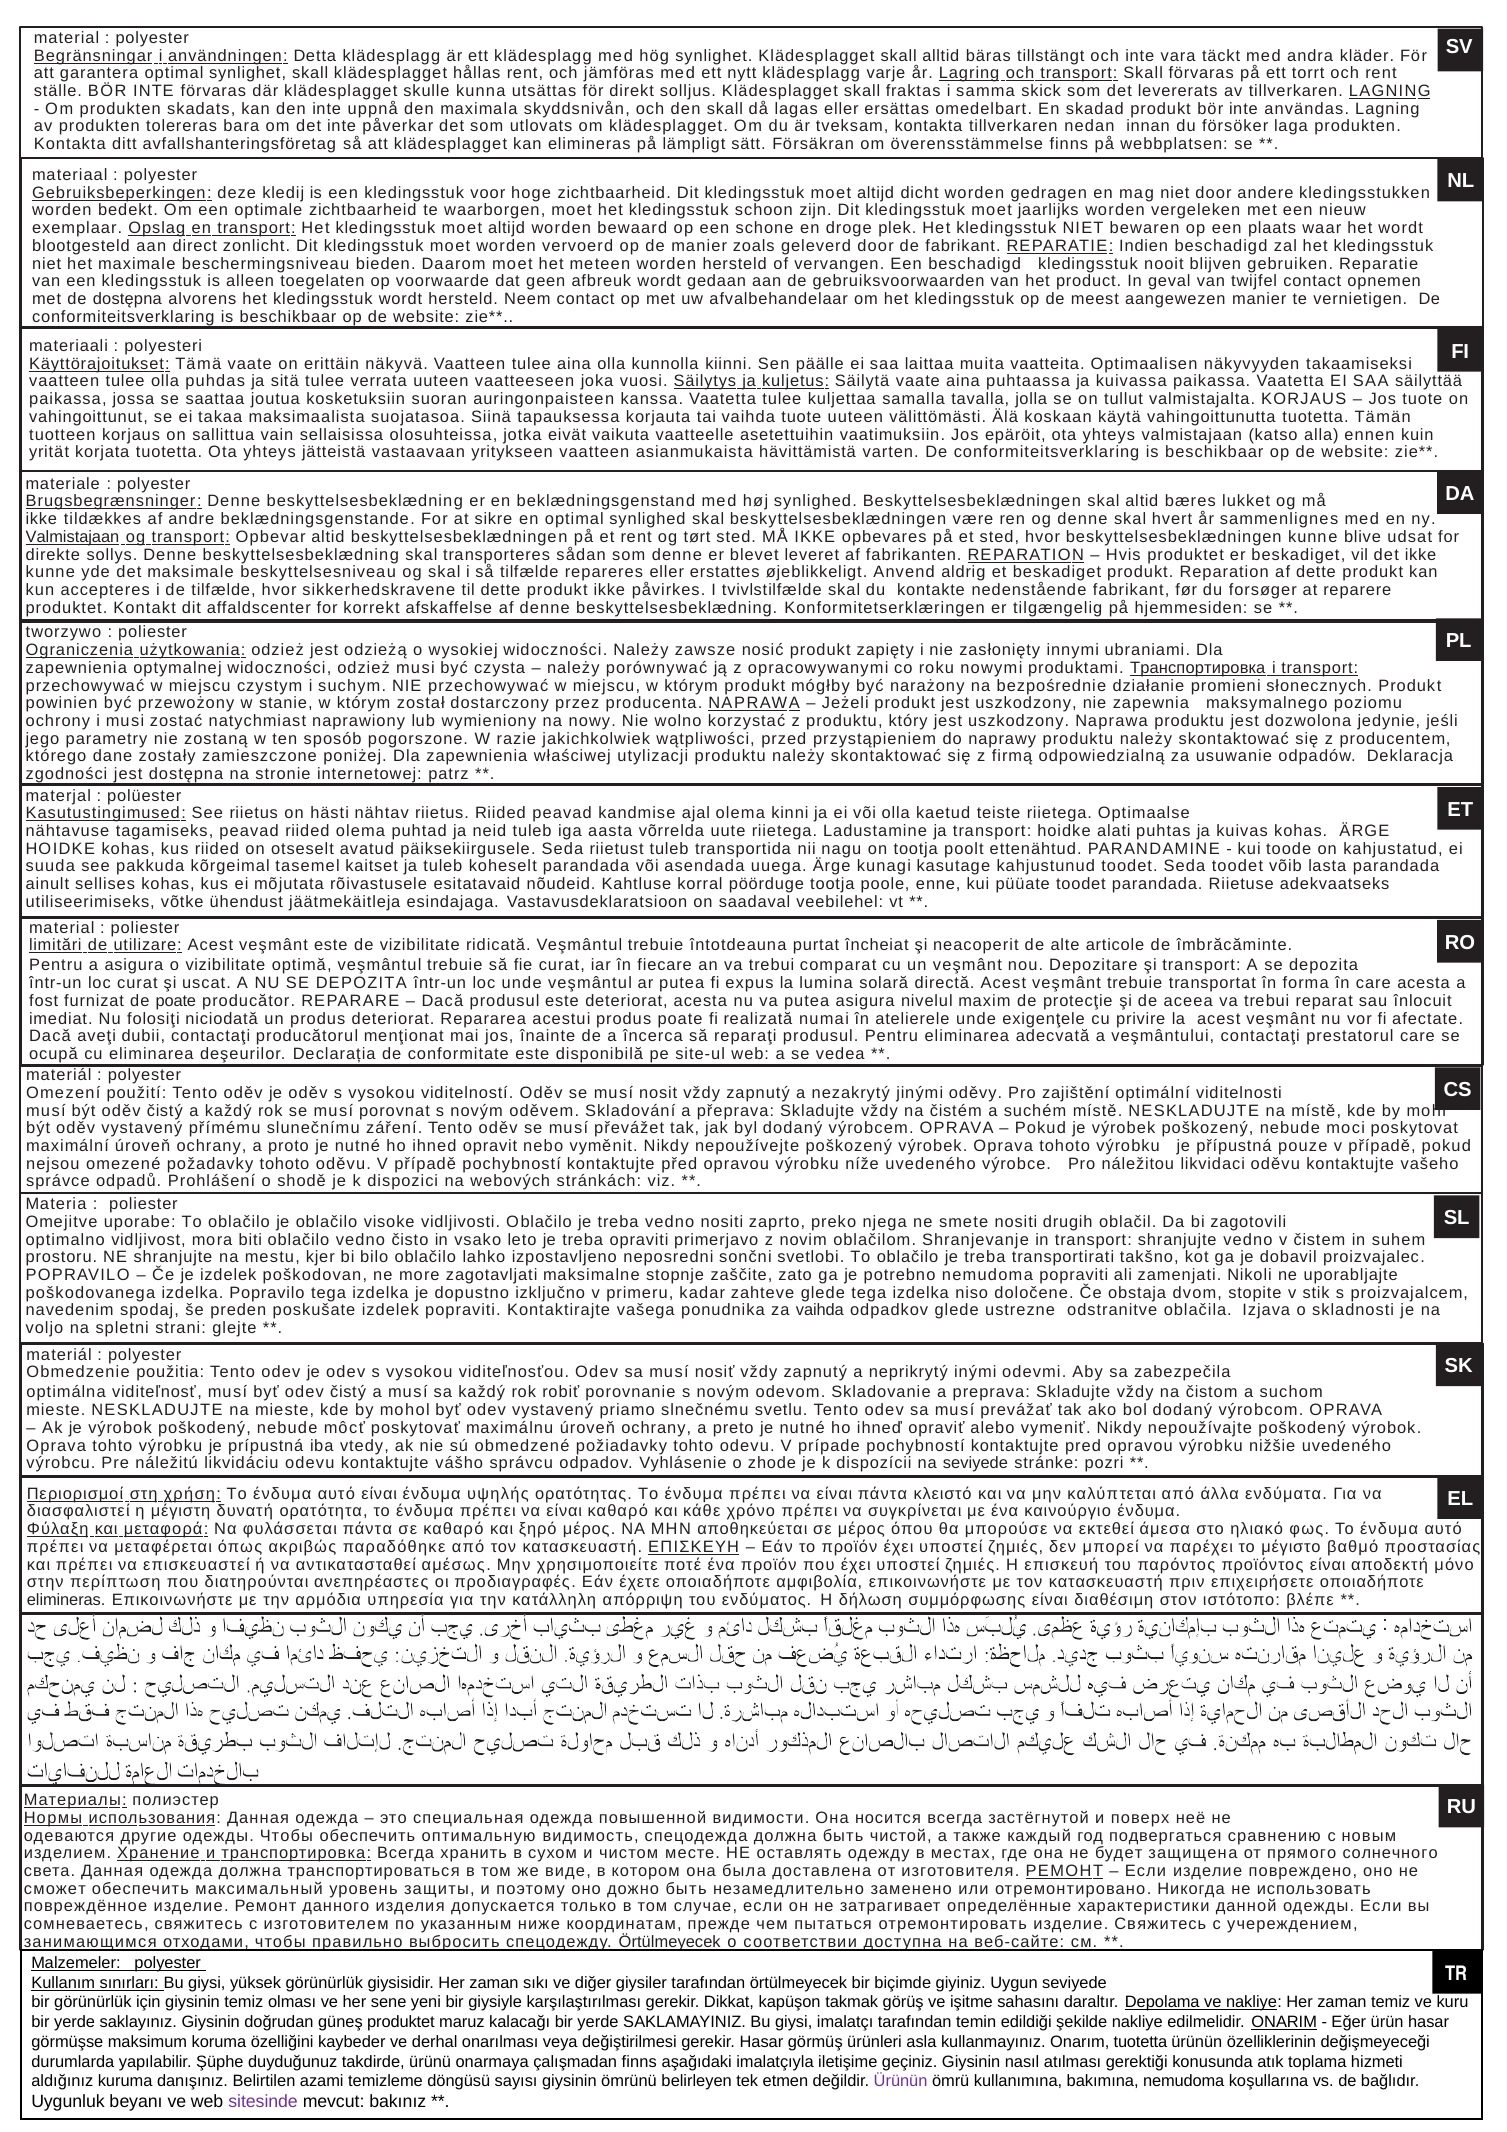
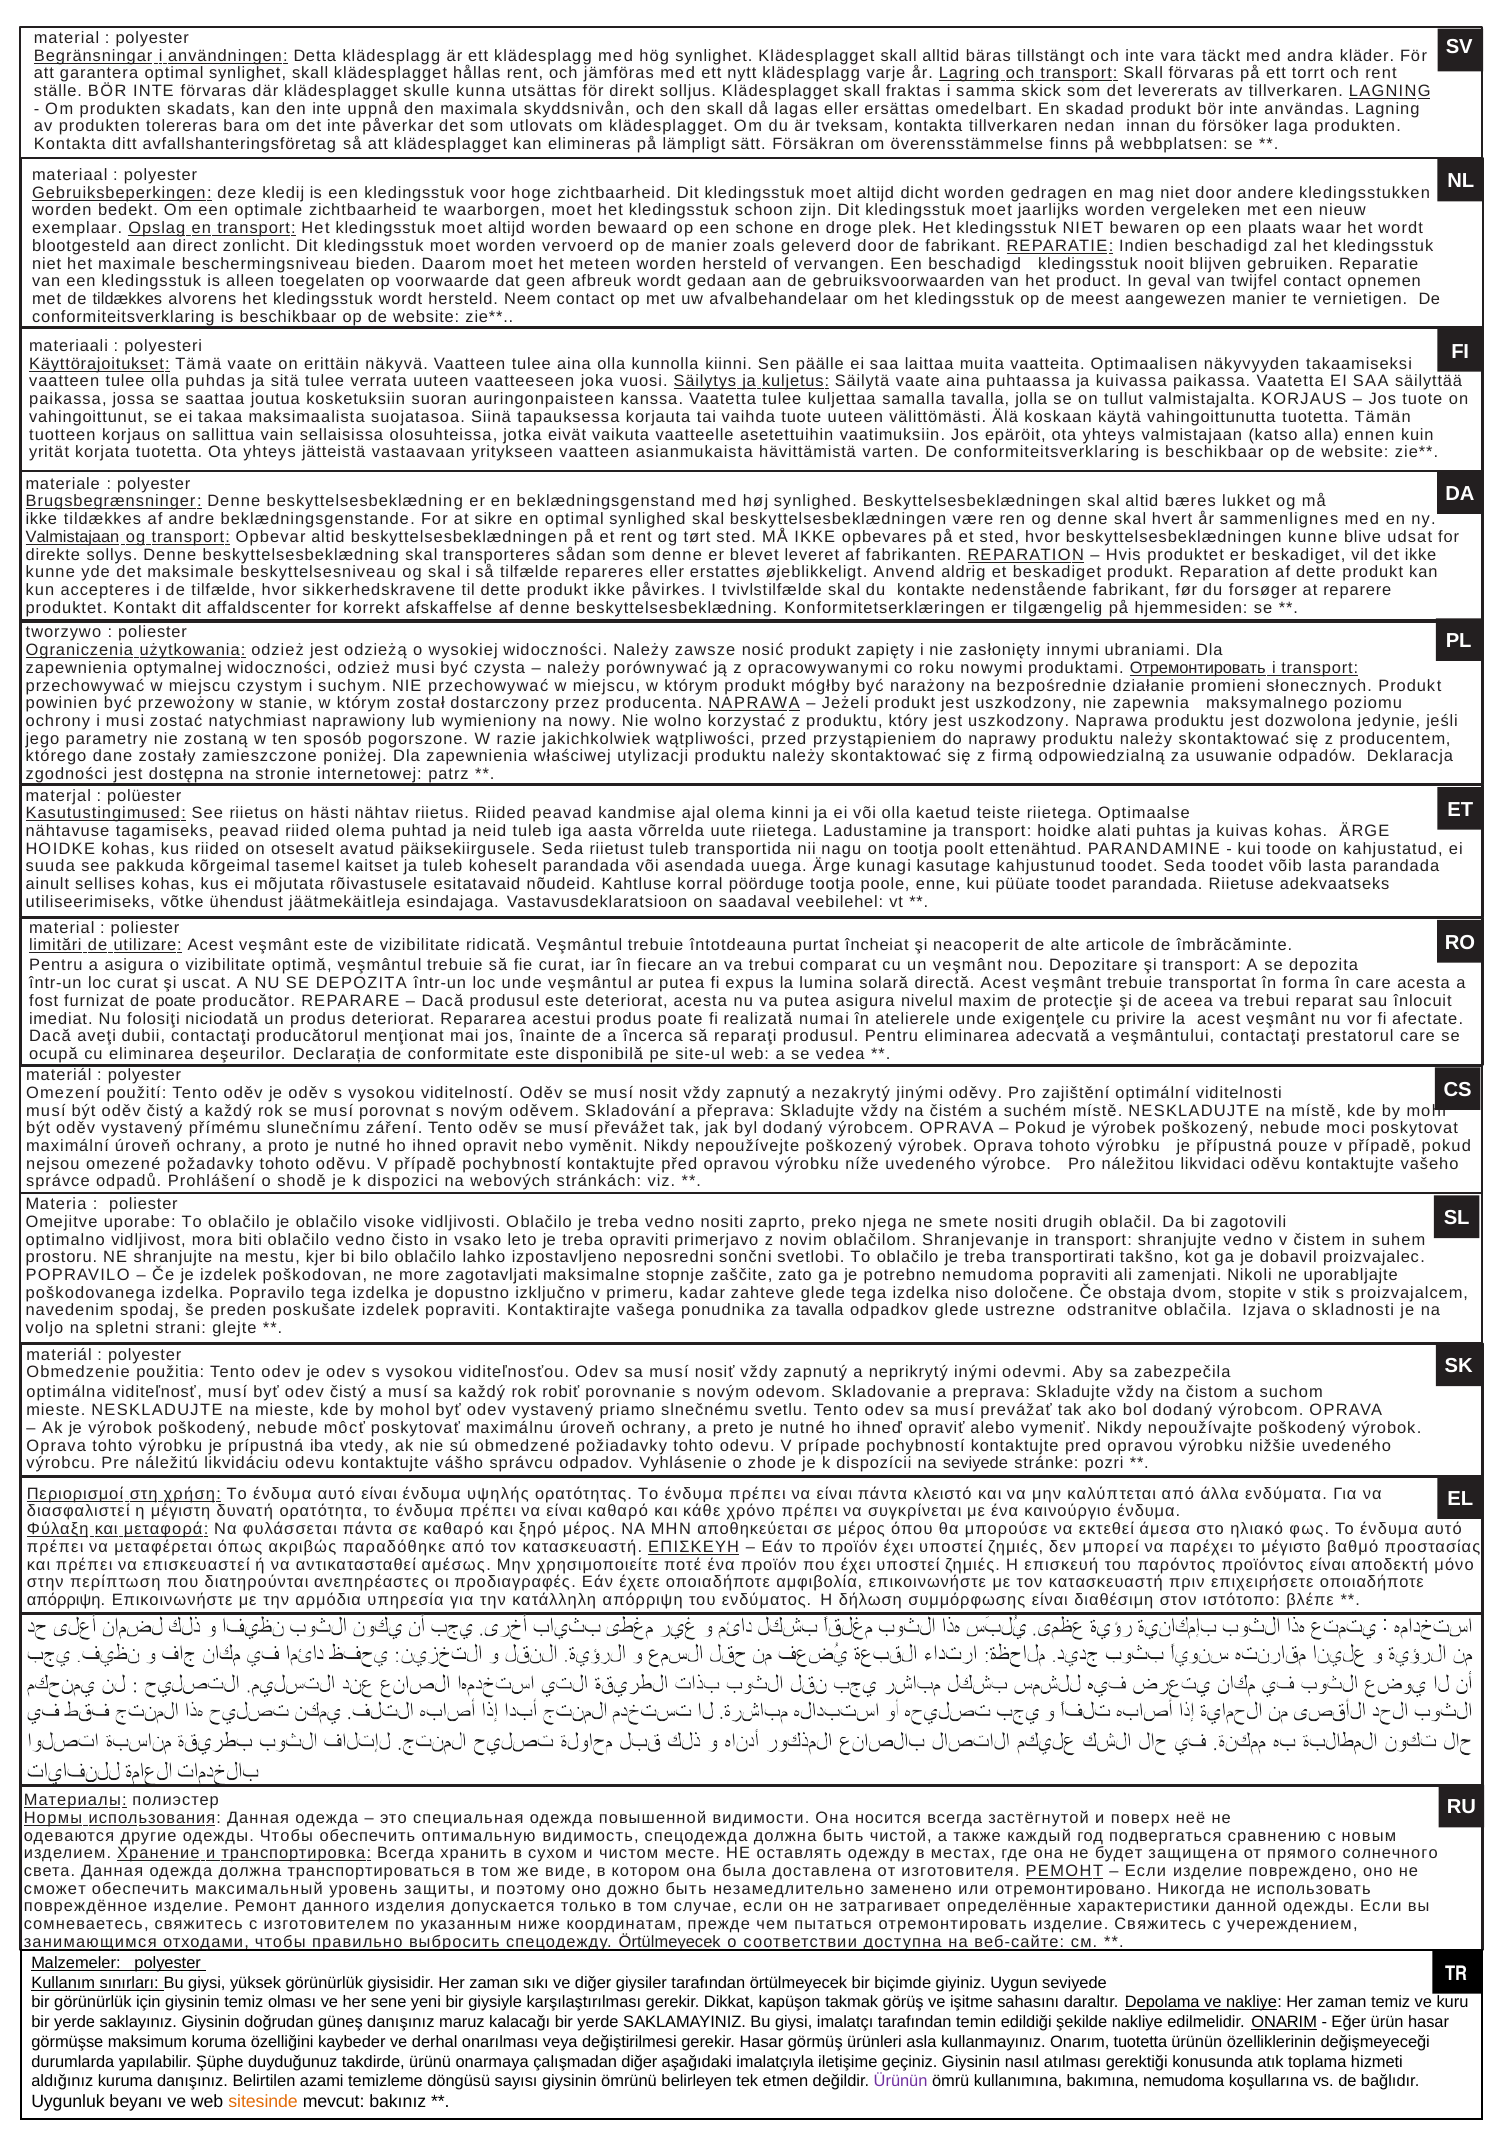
de dostępna: dostępna -> tildækkes (127, 299)
produktami Транспортировка: Транспортировка -> Отремонтировать (1198, 668)
za vaihda: vaihda -> tavalla (820, 1311)
elimineras: elimineras -> απόρριψη (66, 1601)
güneş produktet: produktet -> danışınız (401, 2023)
çalışmadan finns: finns -> diğer (639, 2062)
sitesinde colour: purple -> orange (263, 2103)
